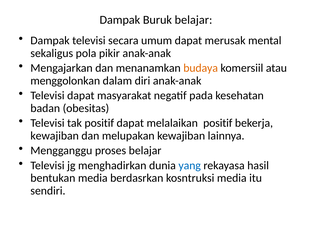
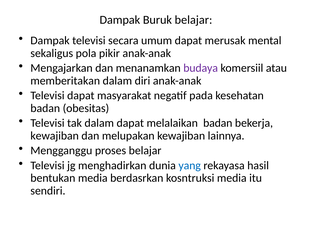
budaya colour: orange -> purple (201, 68)
menggolonkan: menggolonkan -> memberitakan (65, 81)
tak positif: positif -> dalam (99, 123)
melalaikan positif: positif -> badan (218, 123)
